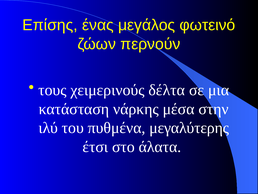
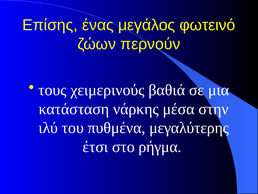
δέλτα: δέλτα -> βαθιά (167, 90)
άλατα: άλατα -> ρήγμα (160, 147)
